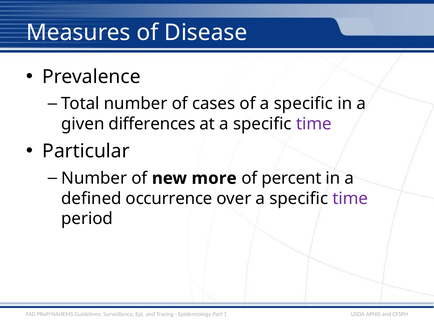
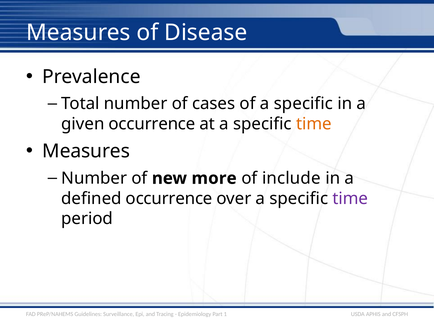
given differences: differences -> occurrence (152, 124)
time colour: purple -> orange (314, 124)
Particular: Particular -> Measures (86, 151)
percent: percent -> include (291, 178)
